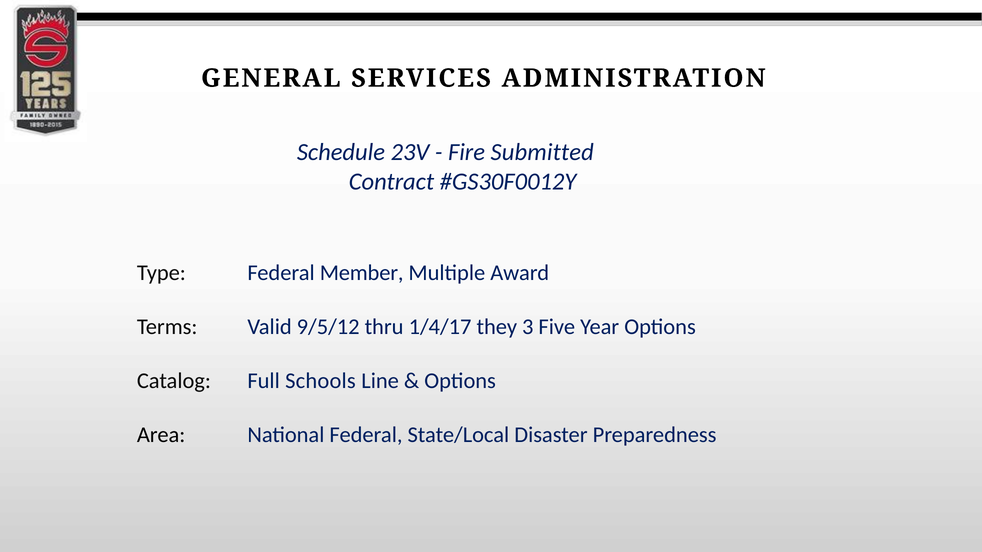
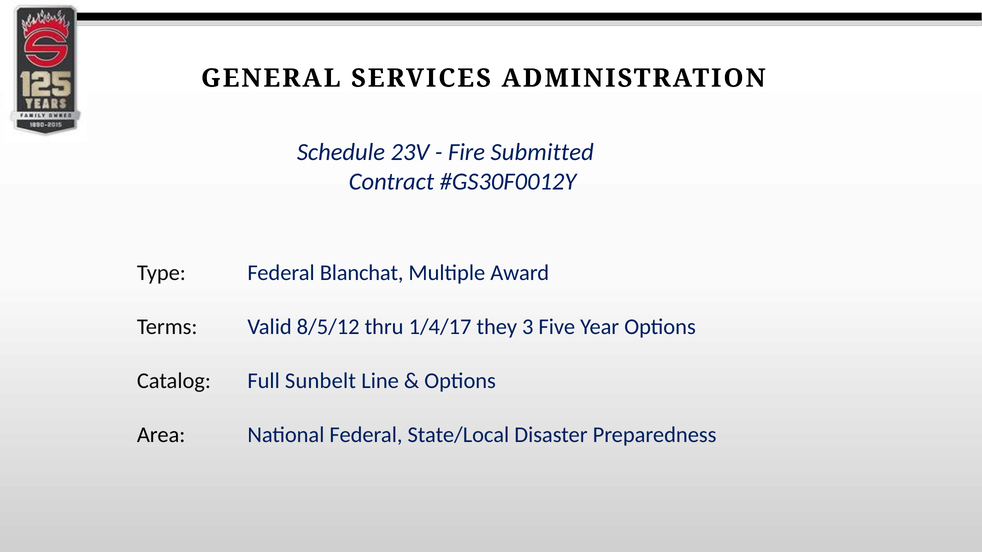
Member: Member -> Blanchat (362, 273)
9/5/12: 9/5/12 -> 8/5/12 (328, 327)
Schools: Schools -> Sunbelt (320, 381)
